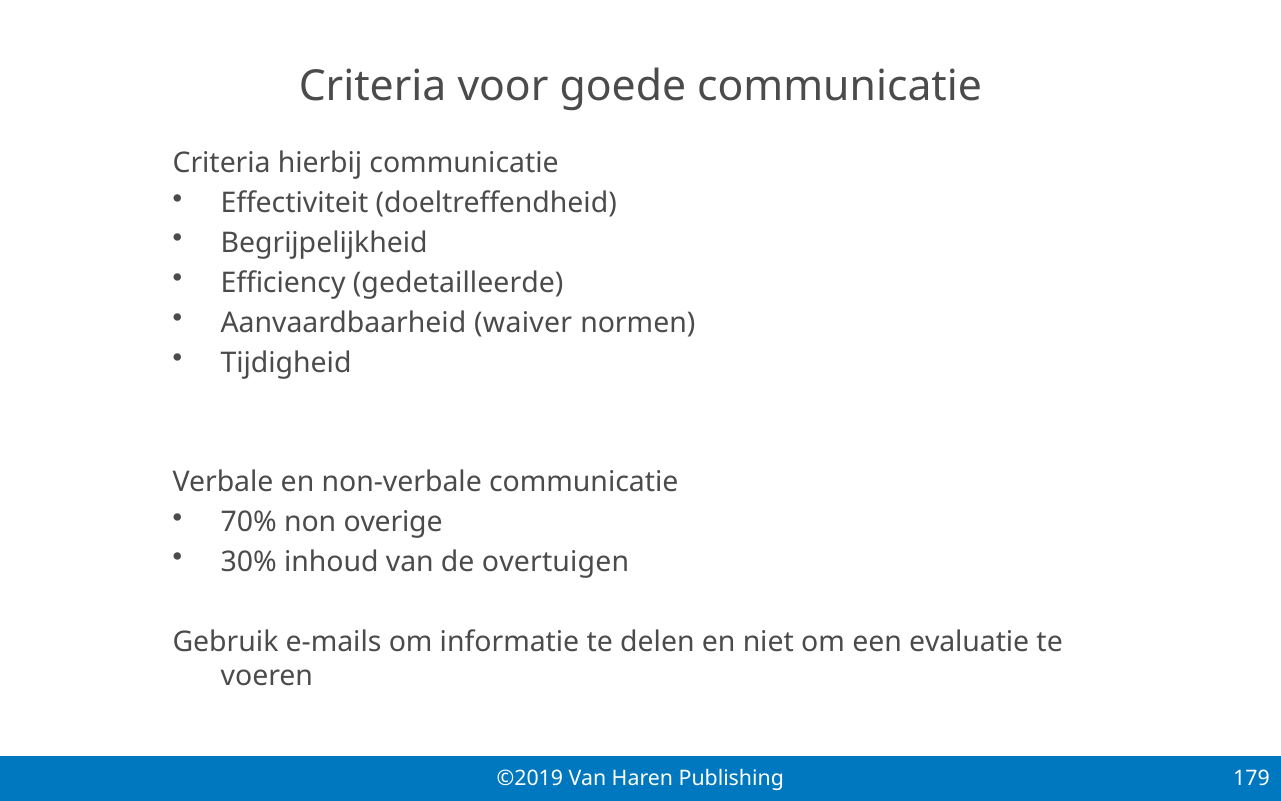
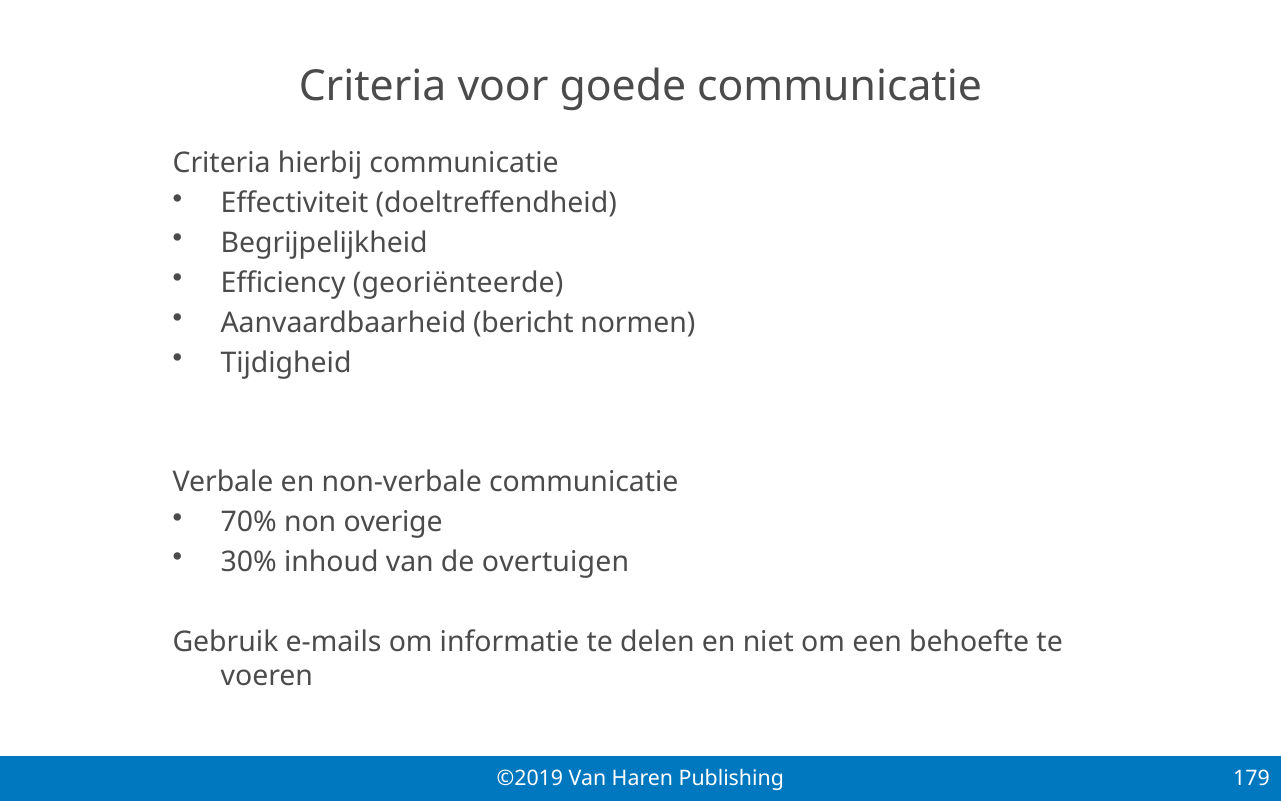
gedetailleerde: gedetailleerde -> georiënteerde (458, 283)
waiver: waiver -> bericht (523, 323)
evaluatie: evaluatie -> behoefte (969, 642)
